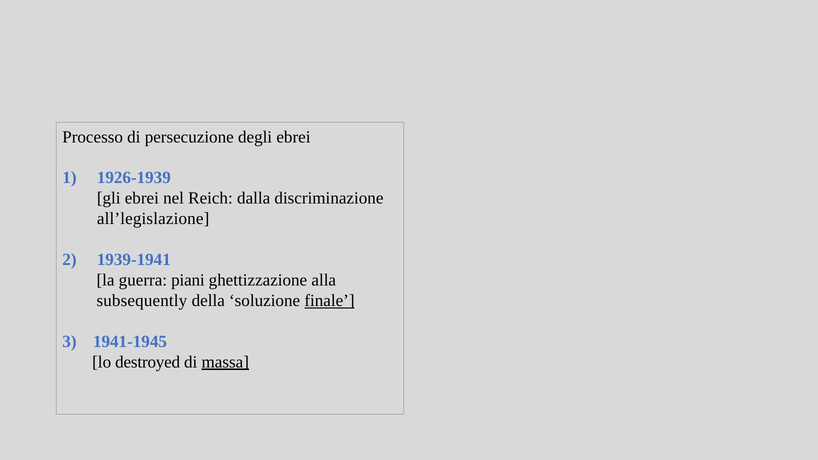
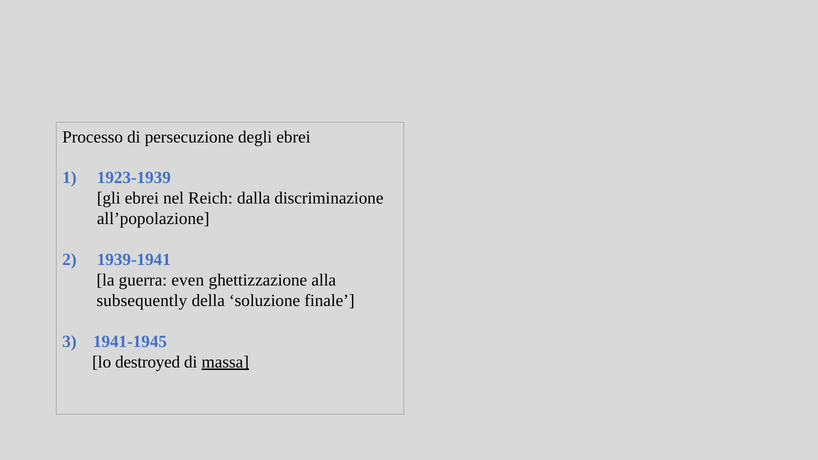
1926-1939: 1926-1939 -> 1923-1939 (134, 178)
all’legislazione: all’legislazione -> all’popolazione (153, 219)
piani: piani -> even (188, 280)
finale underline: present -> none (329, 301)
